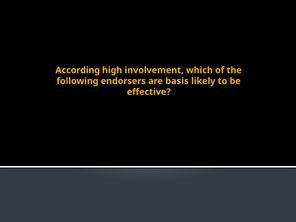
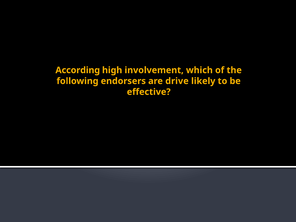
basis: basis -> drive (177, 81)
